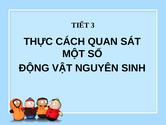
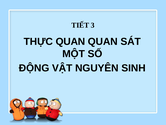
THỰC CÁCH: CÁCH -> QUAN (70, 41)
